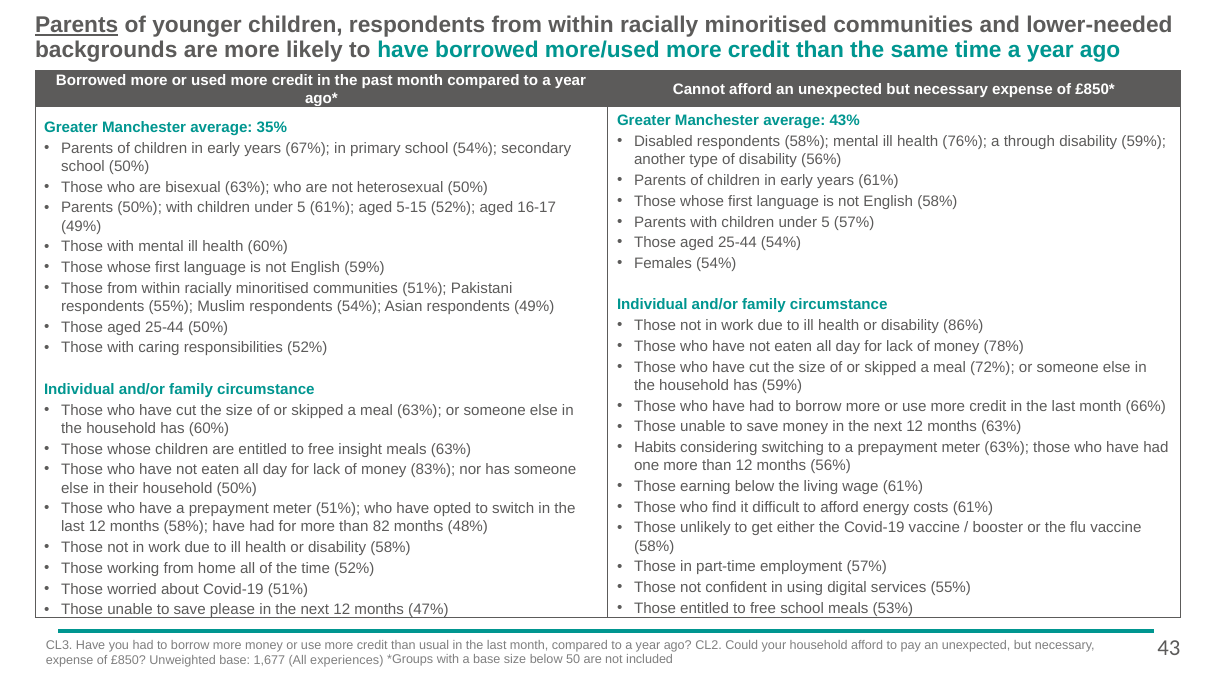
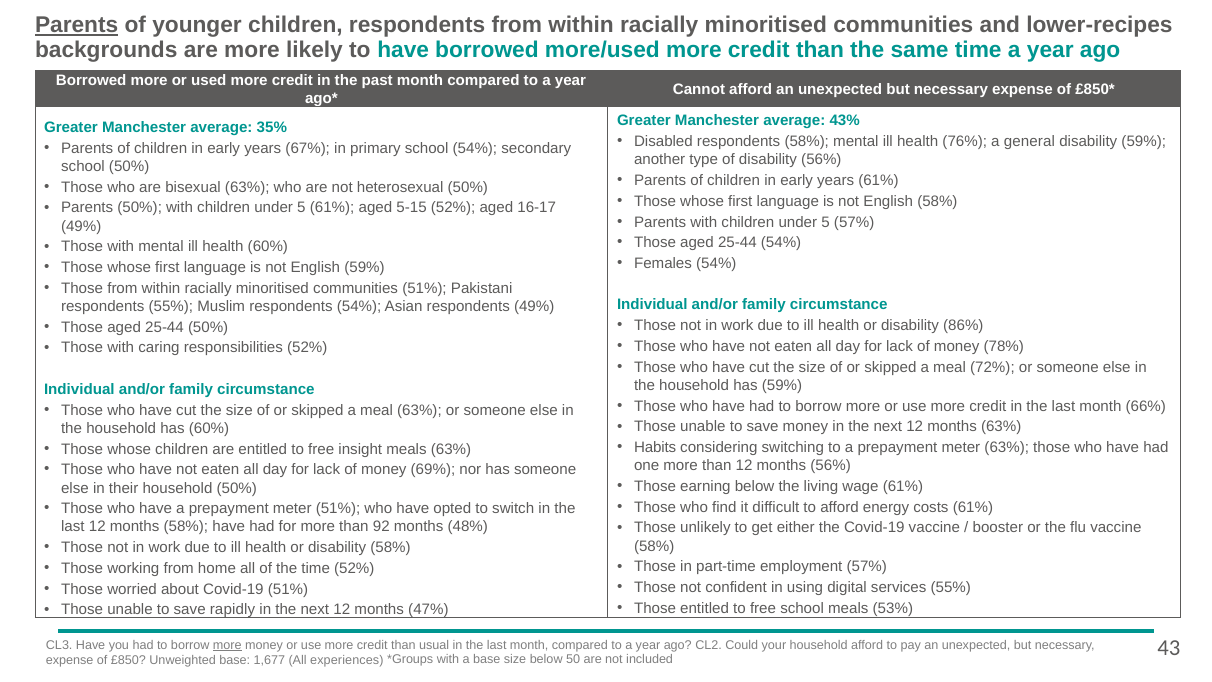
lower-needed: lower-needed -> lower-recipes (1099, 25)
through: through -> general (1029, 142)
83%: 83% -> 69% (433, 470)
82: 82 -> 92 (381, 527)
please: please -> rapidly (232, 610)
more underline: none -> present (227, 645)
